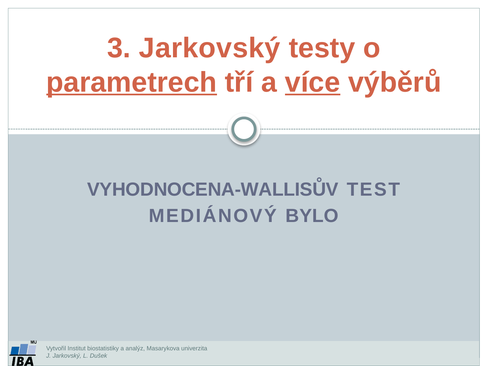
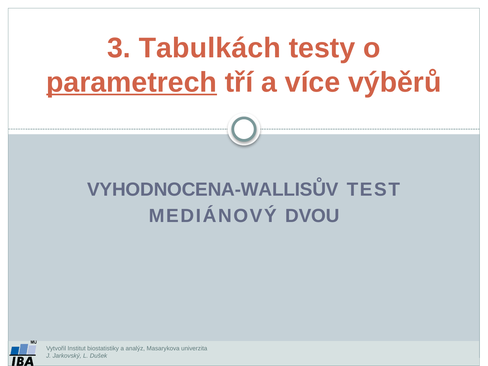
3 Jarkovský: Jarkovský -> Tabulkách (210, 48)
více underline: present -> none (313, 82)
BYLO: BYLO -> DVOU (312, 216)
